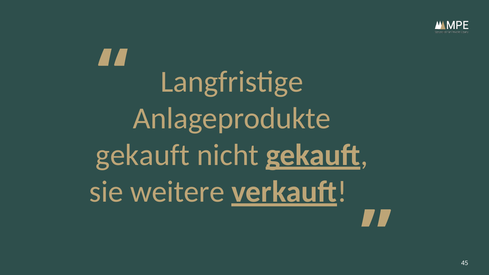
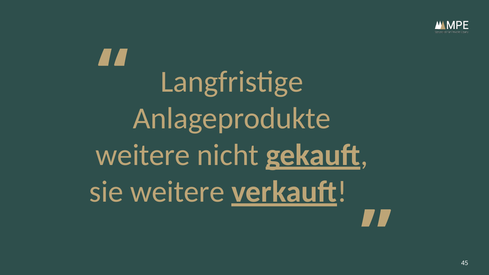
gekauft: gekauft -> weitere (143, 155)
